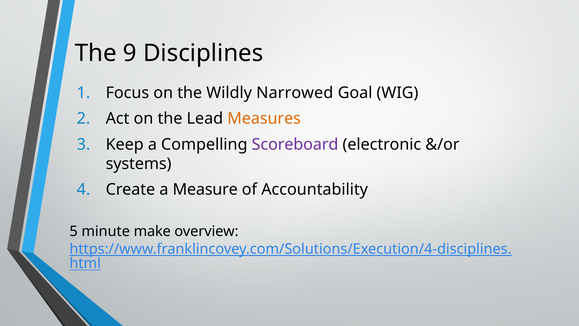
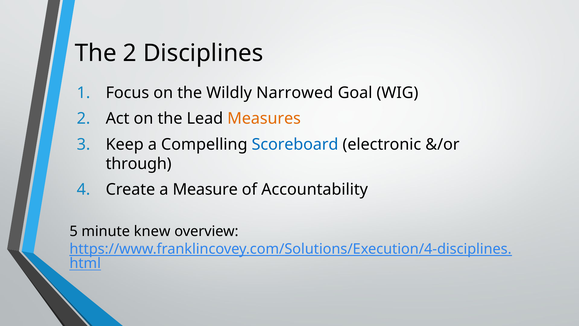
The 9: 9 -> 2 (130, 53)
Scoreboard colour: purple -> blue (295, 144)
systems: systems -> through (139, 164)
make: make -> knew (152, 231)
